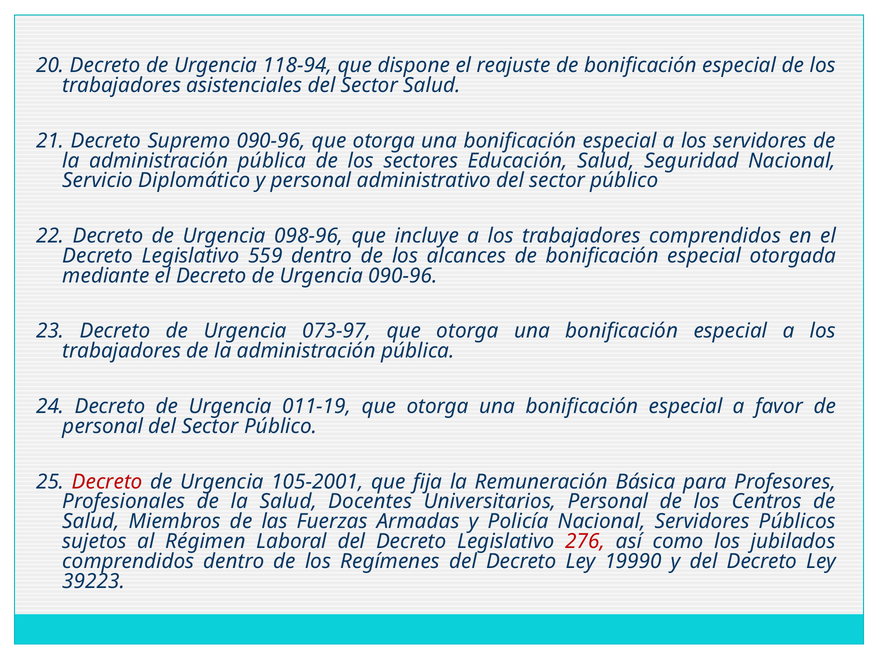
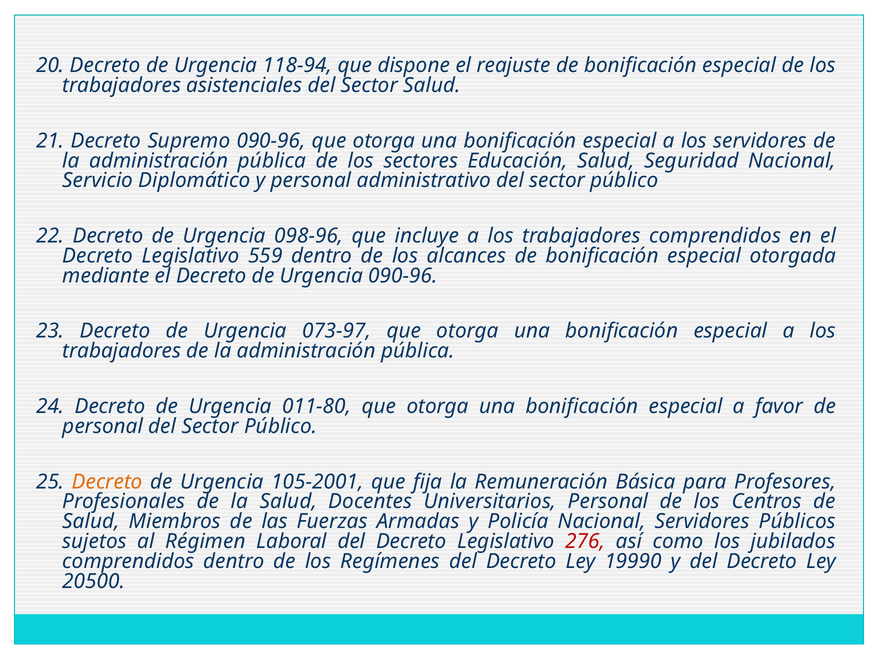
011-19: 011-19 -> 011-80 (317, 407)
Decreto colour: red -> orange (107, 482)
39223: 39223 -> 20500 (94, 582)
